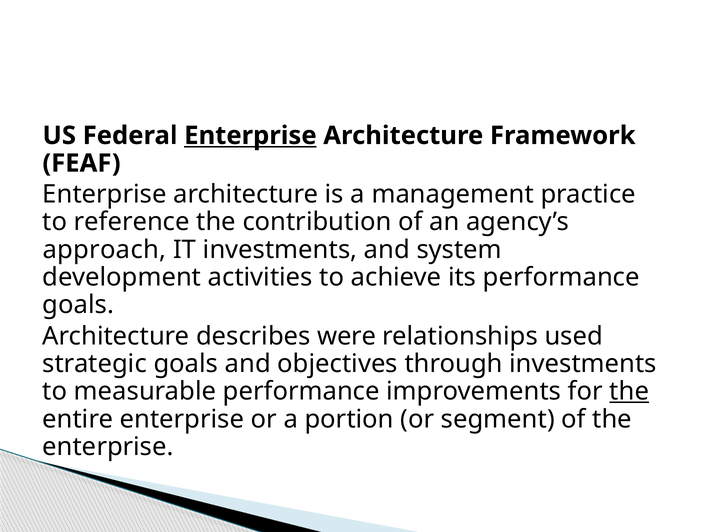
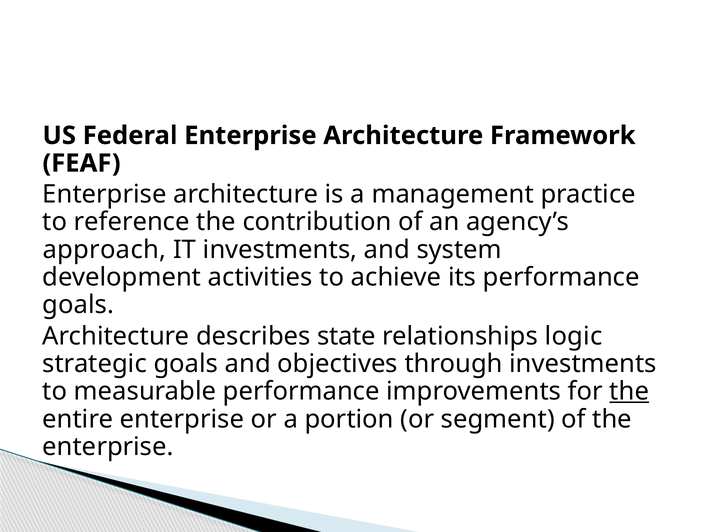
Enterprise underline: present -> none (250, 136)
were: were -> state (347, 336)
used: used -> logic (574, 336)
